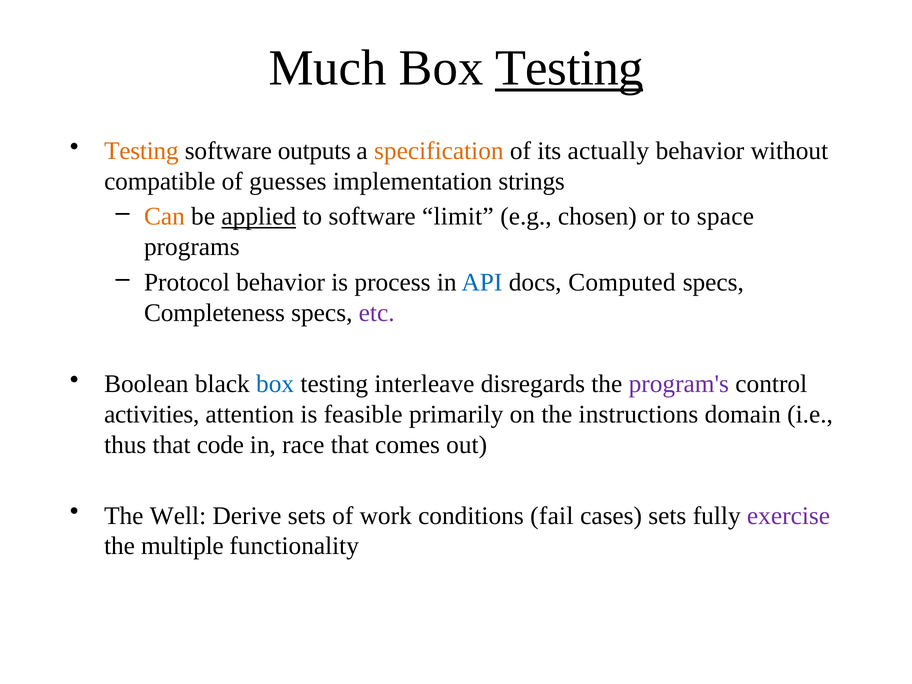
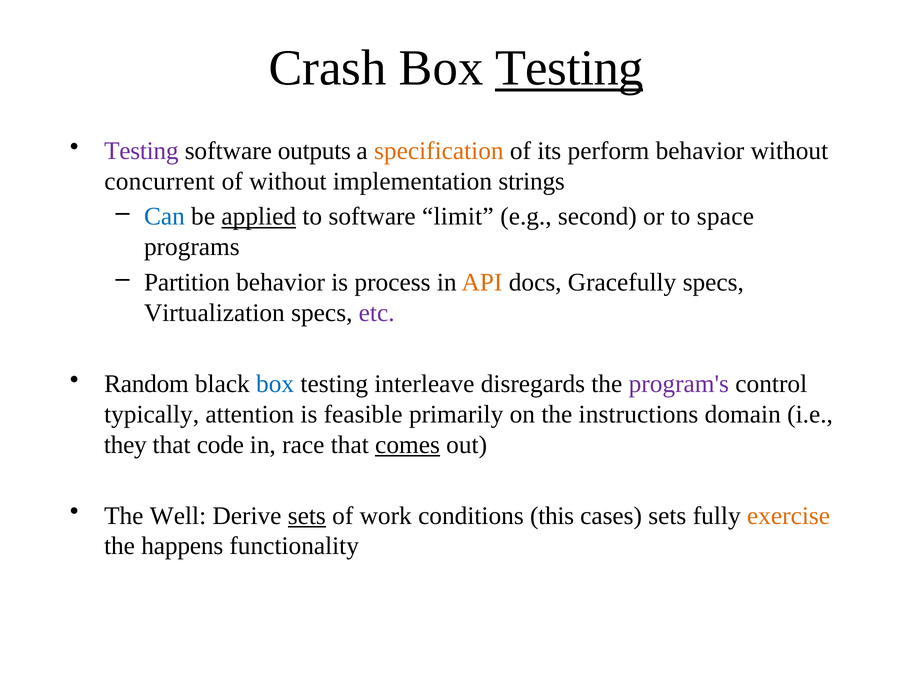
Much: Much -> Crash (327, 68)
Testing colour: orange -> purple (141, 151)
actually: actually -> perform (608, 151)
compatible: compatible -> concurrent (160, 181)
of guesses: guesses -> without (288, 181)
Can colour: orange -> blue (164, 217)
chosen: chosen -> second (597, 217)
Protocol: Protocol -> Partition (187, 283)
API colour: blue -> orange (482, 283)
Computed: Computed -> Gracefully (622, 283)
Completeness: Completeness -> Virtualization (214, 313)
Boolean: Boolean -> Random (146, 384)
activities: activities -> typically (152, 414)
thus: thus -> they (125, 445)
comes underline: none -> present (408, 445)
sets underline: none -> present (307, 516)
fail: fail -> this (552, 516)
exercise colour: purple -> orange (789, 516)
multiple: multiple -> happens (182, 546)
